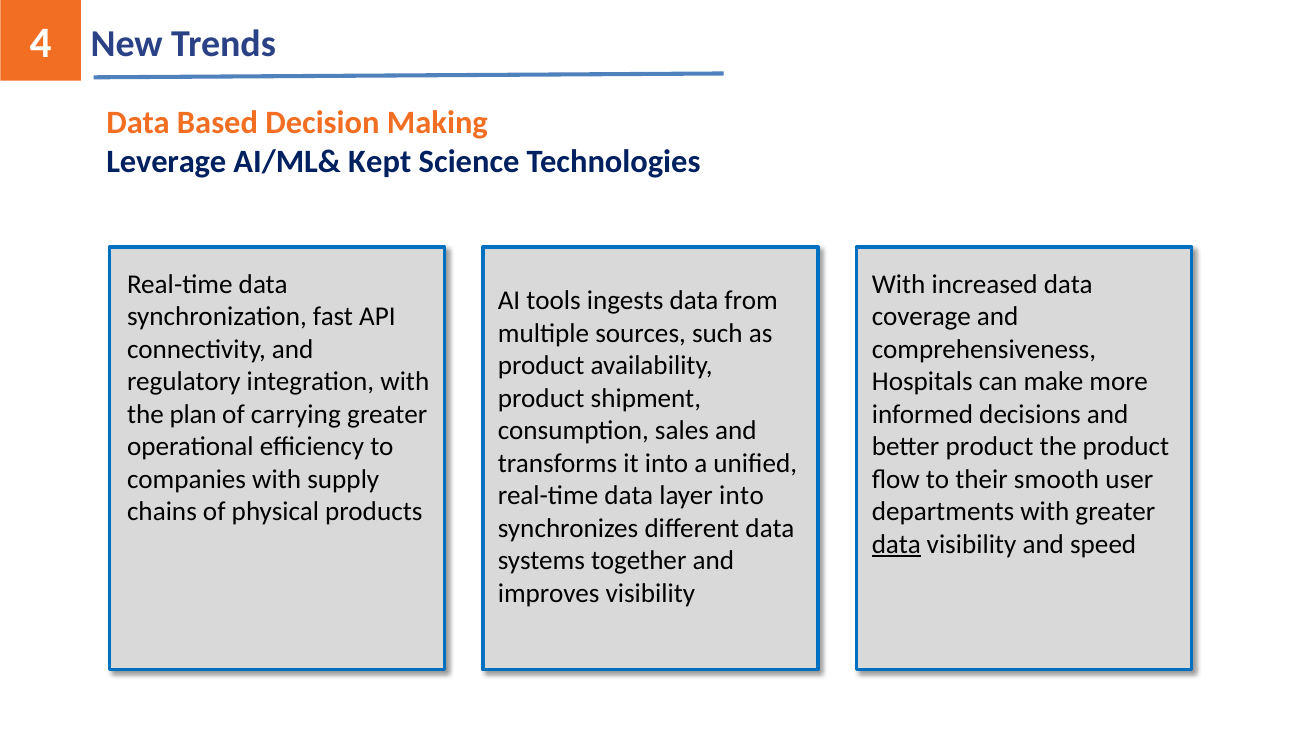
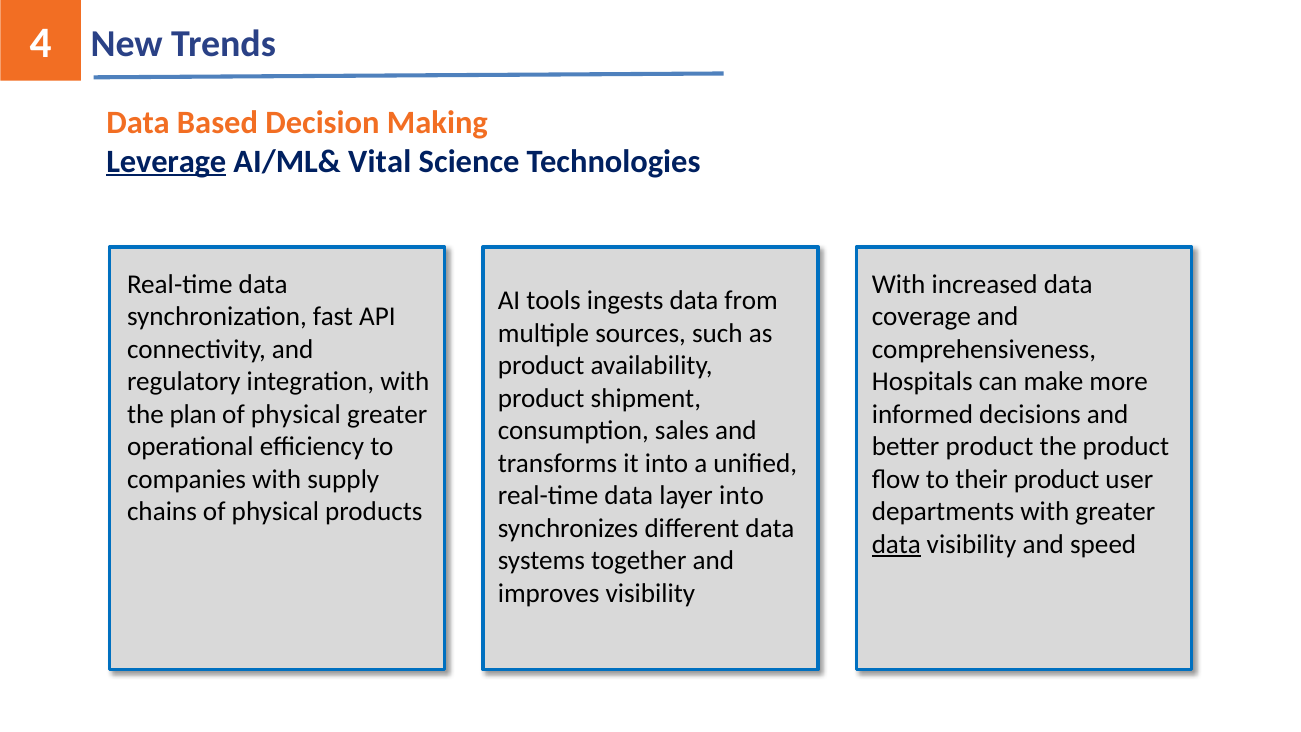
Leverage underline: none -> present (166, 161)
Kept: Kept -> Vital (380, 161)
carrying: carrying -> physical (296, 414)
their smooth: smooth -> product (1057, 479)
